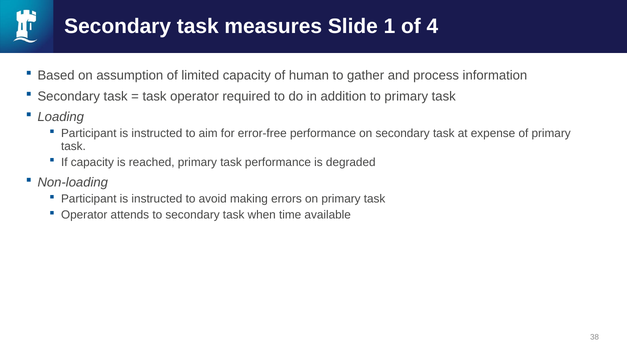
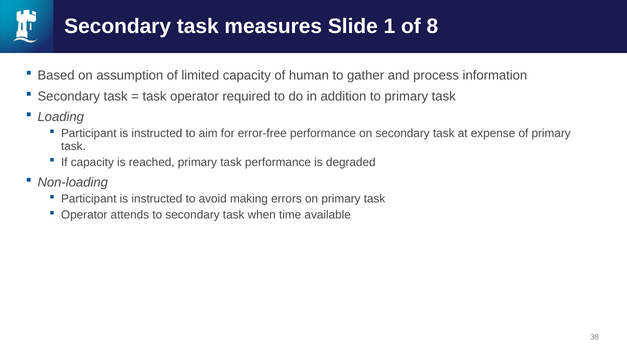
4: 4 -> 8 (432, 26)
